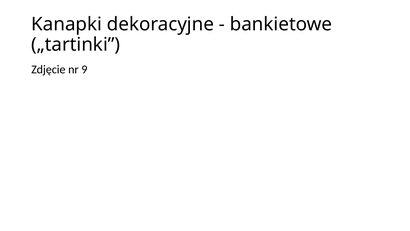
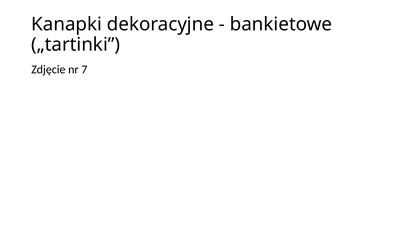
9: 9 -> 7 (84, 69)
